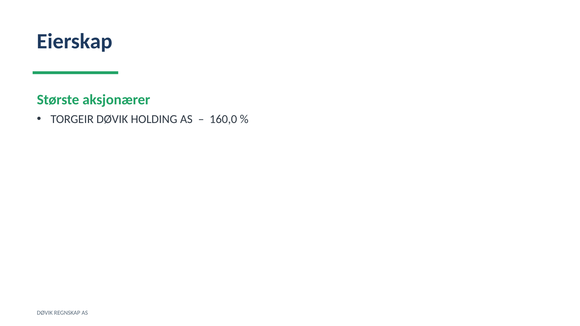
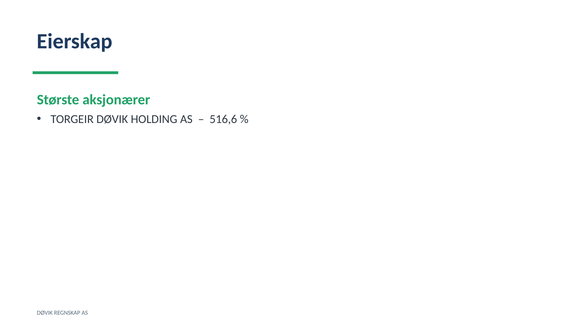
160,0: 160,0 -> 516,6 (223, 119)
